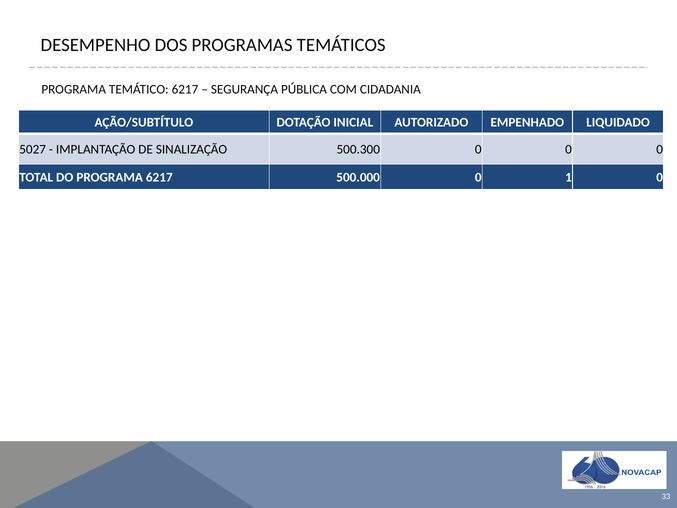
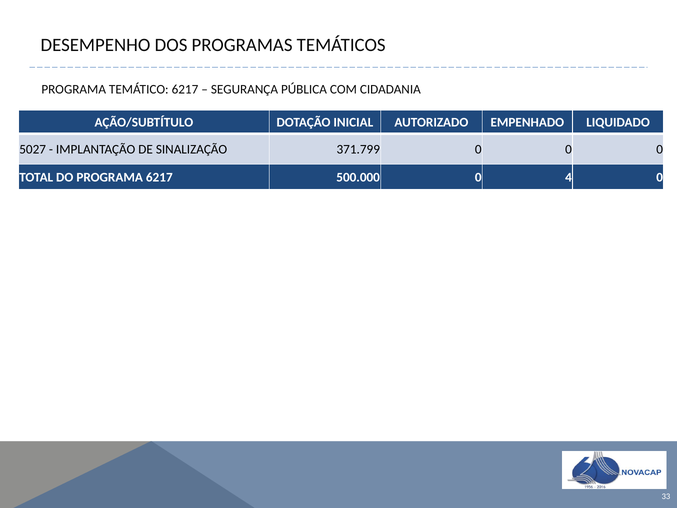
500.300: 500.300 -> 371.799 (358, 150)
1: 1 -> 4 (569, 177)
